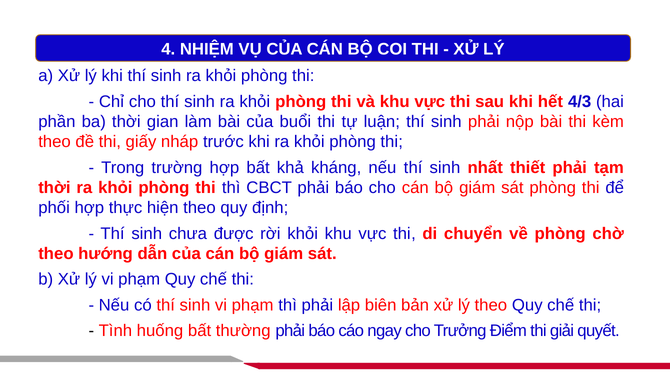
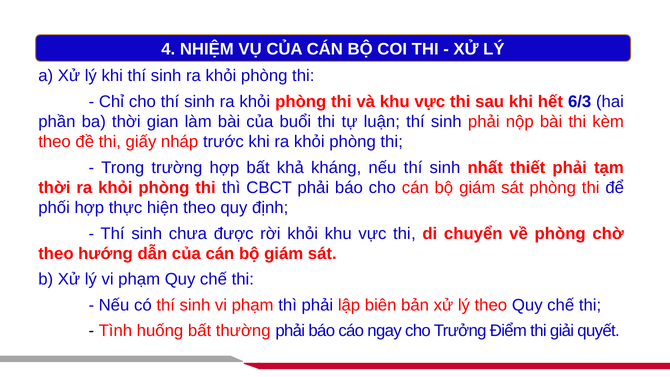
4/3: 4/3 -> 6/3 (580, 102)
